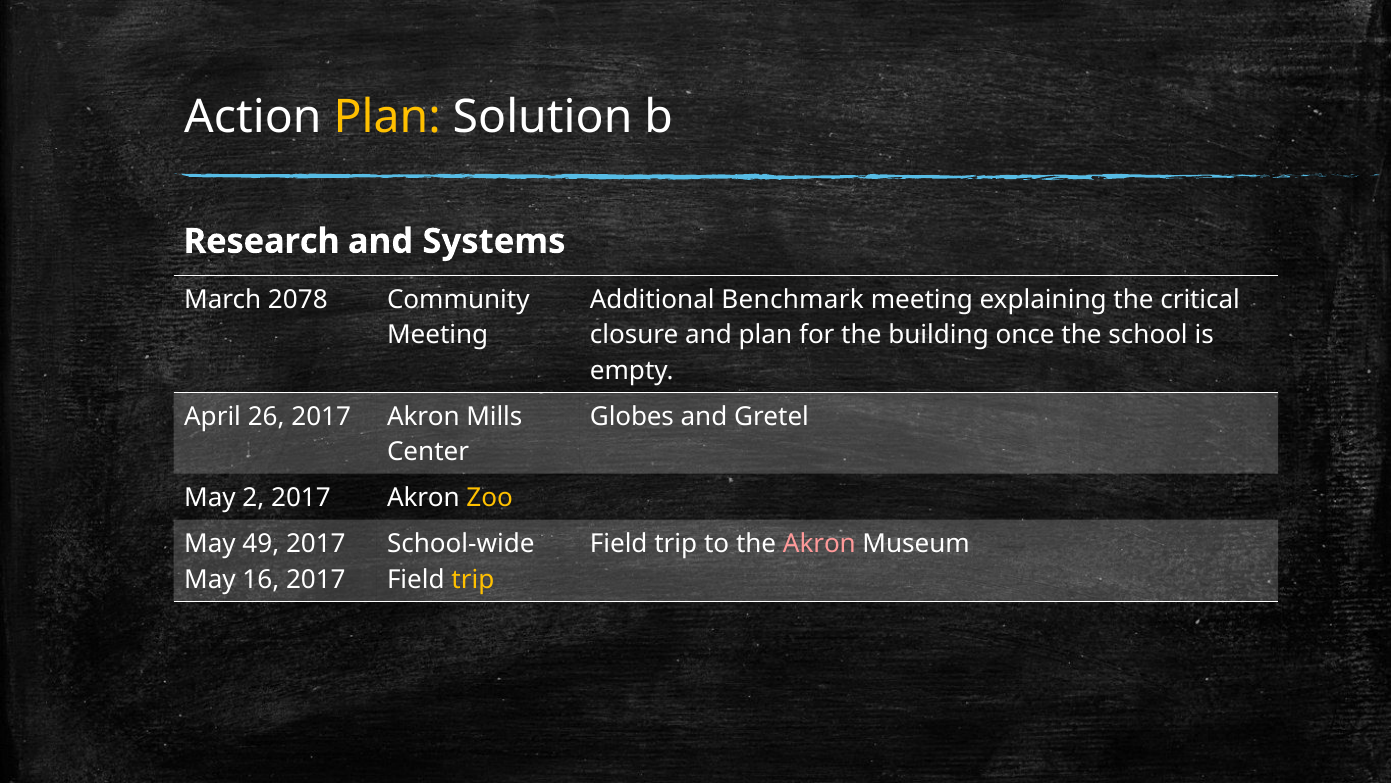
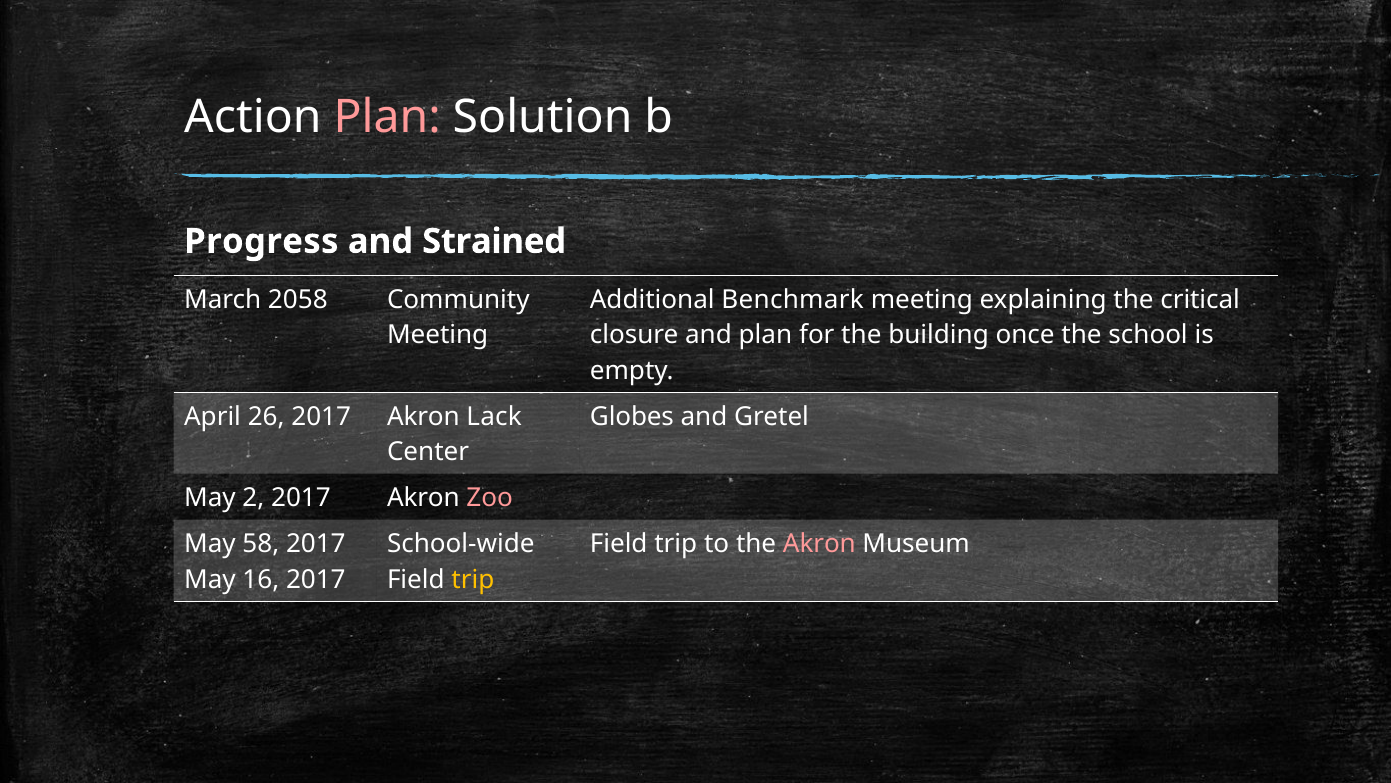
Plan colour: yellow -> pink (387, 117)
Research: Research -> Progress (261, 241)
Systems: Systems -> Strained (494, 241)
2078: 2078 -> 2058 (298, 300)
Mills: Mills -> Lack (494, 416)
Zoo colour: yellow -> pink (490, 498)
49: 49 -> 58 (261, 544)
